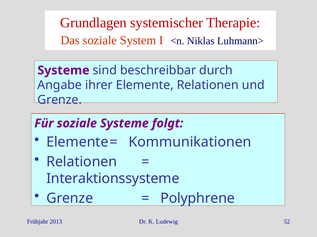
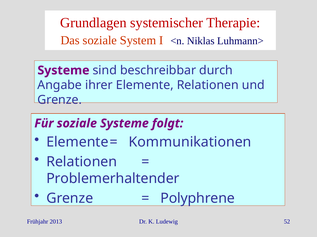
Interaktionssysteme: Interaktionssysteme -> Problemerhaltender (113, 179)
